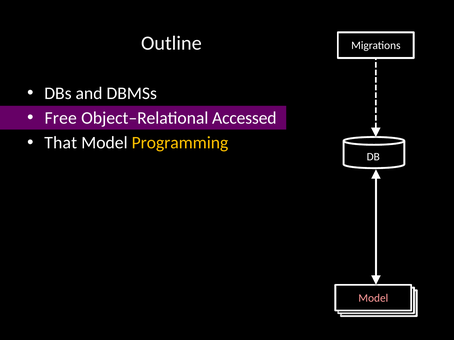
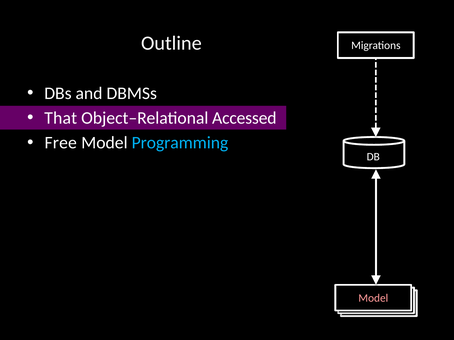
Free: Free -> That (61, 118)
That: That -> Free (61, 143)
Programming colour: yellow -> light blue (180, 143)
